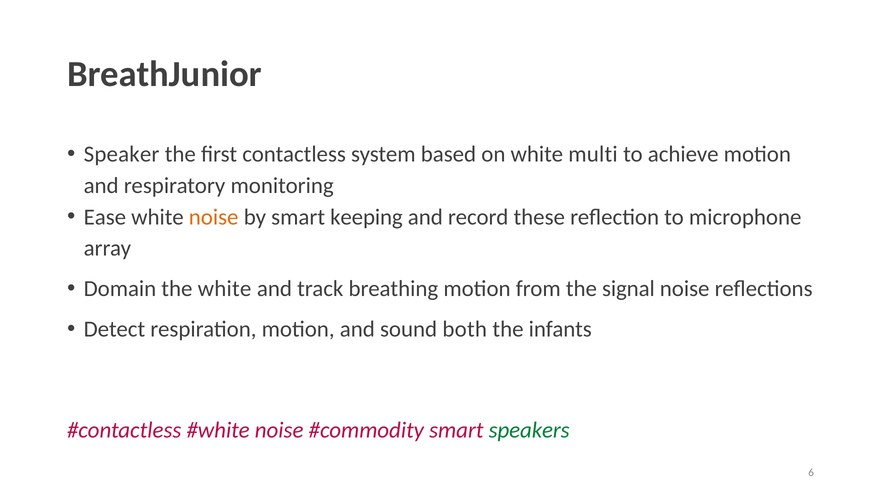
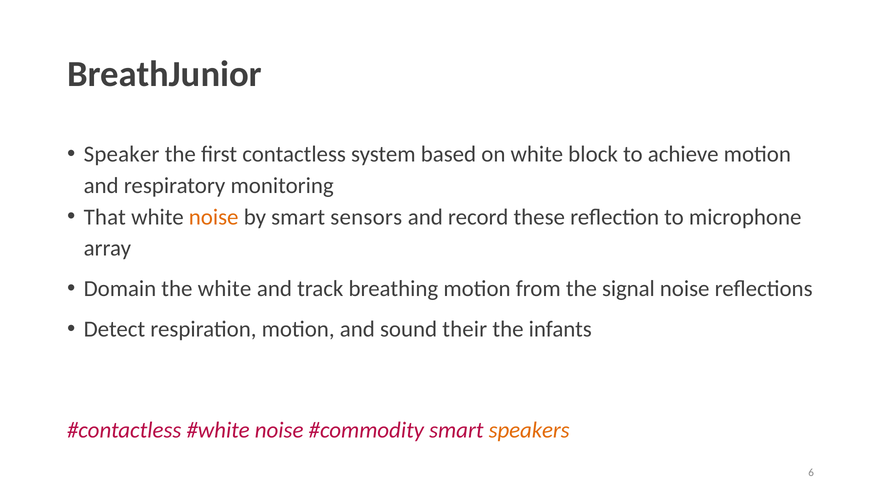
multi: multi -> block (593, 154)
Ease: Ease -> That (105, 217)
keeping: keeping -> sensors (366, 217)
both: both -> their (465, 330)
speakers colour: green -> orange (529, 430)
